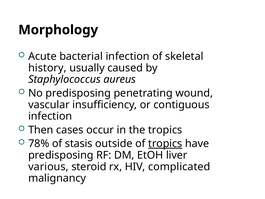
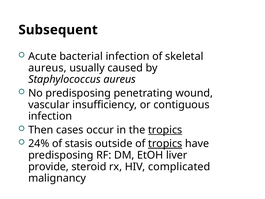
Morphology: Morphology -> Subsequent (58, 30)
history: history -> aureus (47, 68)
tropics underline: none -> present (165, 130)
78%: 78% -> 24% (39, 143)
various: various -> provide (48, 166)
